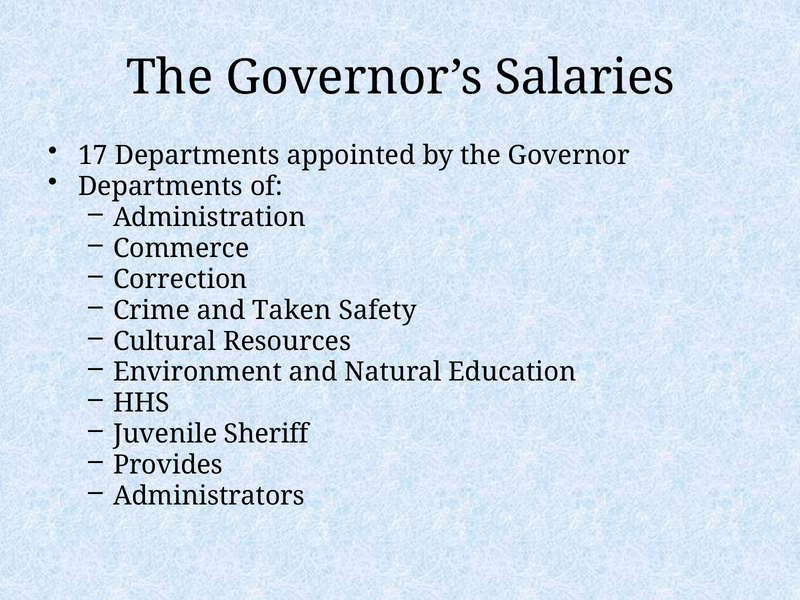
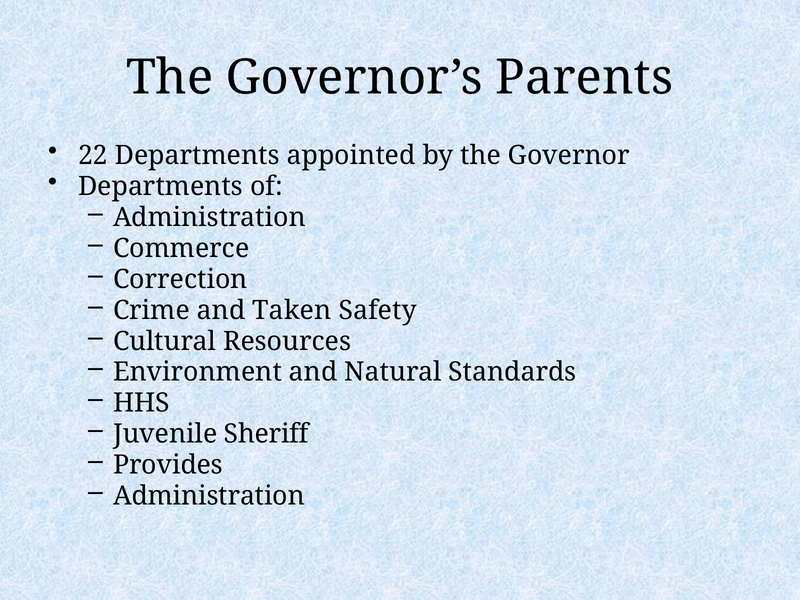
Salaries: Salaries -> Parents (584, 77)
17: 17 -> 22 (93, 156)
Education: Education -> Standards (512, 372)
Administrators: Administrators -> Administration (209, 496)
